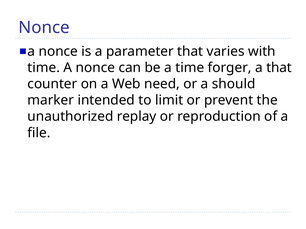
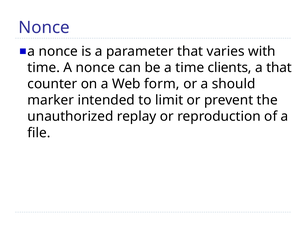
forger: forger -> clients (230, 68)
need: need -> form (162, 84)
